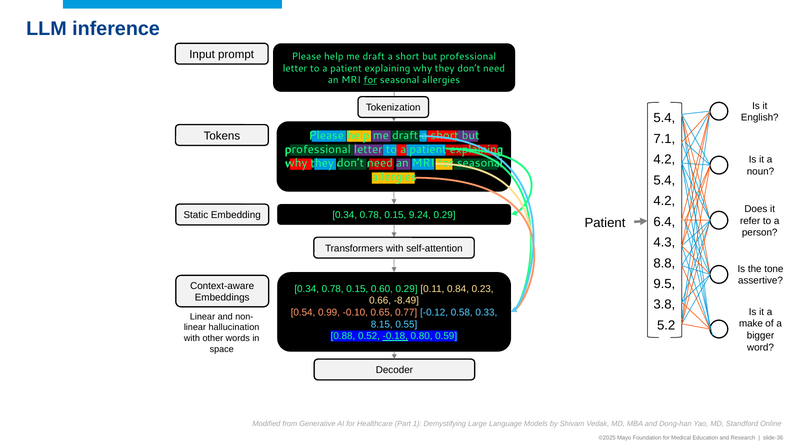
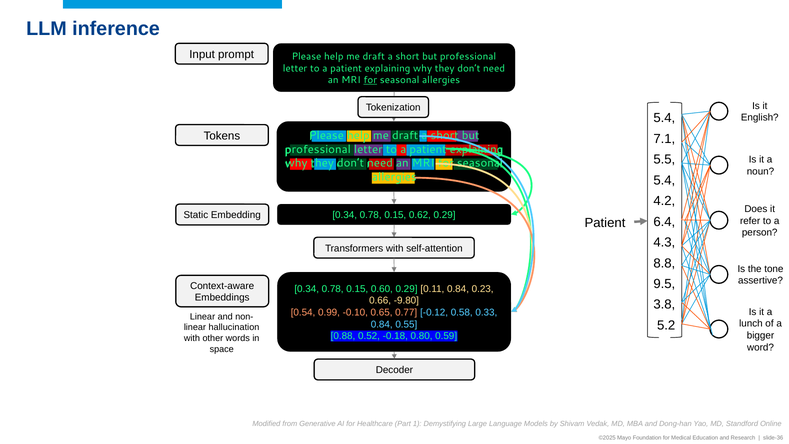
4.2: 4.2 -> 5.5 (664, 160)
9.24: 9.24 -> 0.62 (420, 215)
-8.49: -8.49 -> -9.80 (406, 301)
make: make -> lunch (751, 324)
8.15: 8.15 -> 0.84 (382, 324)
-0.18 underline: present -> none (395, 336)
